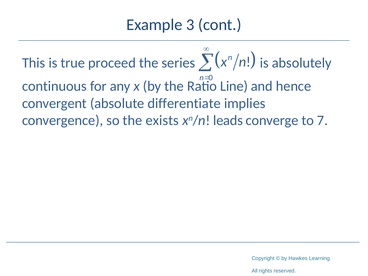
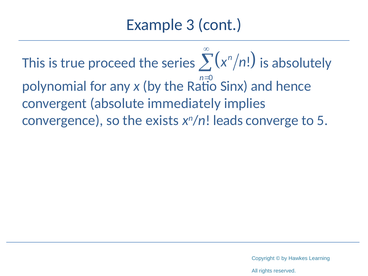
continuous: continuous -> polynomial (54, 86)
Line: Line -> Sinx (234, 86)
differentiate: differentiate -> immediately (184, 103)
7: 7 -> 5 (322, 120)
